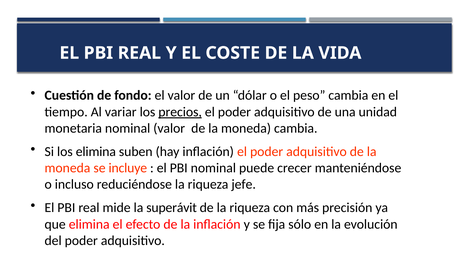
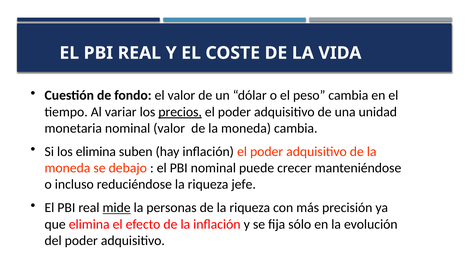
incluye: incluye -> debajo (128, 168)
mide underline: none -> present (117, 208)
superávit: superávit -> personas (172, 208)
